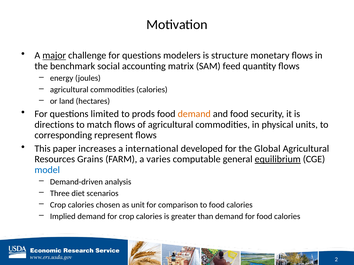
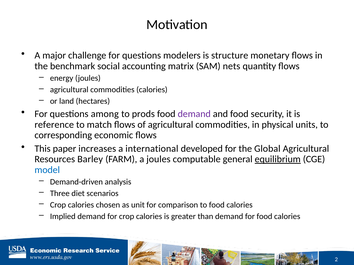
major underline: present -> none (54, 56)
feed: feed -> nets (232, 66)
limited: limited -> among (105, 114)
demand colour: orange -> purple (194, 114)
directions: directions -> reference (54, 125)
represent: represent -> economic (114, 135)
Grains: Grains -> Barley (90, 159)
a varies: varies -> joules (158, 159)
